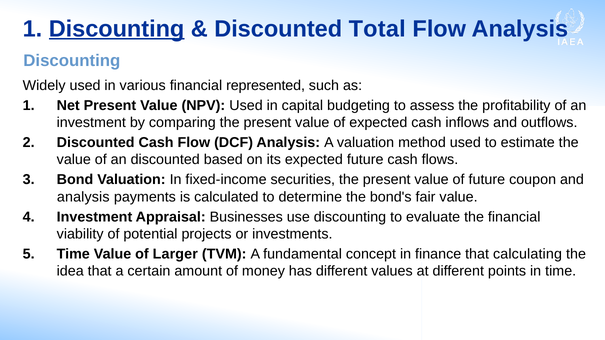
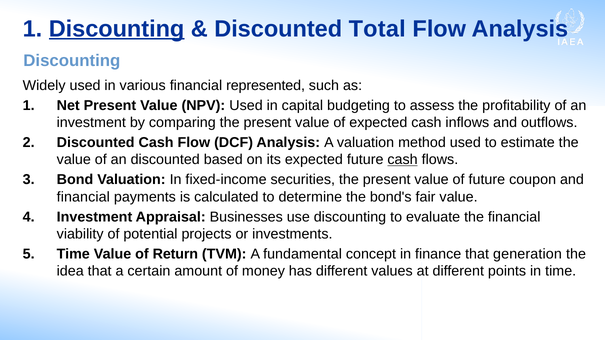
cash underline: none -> present (403, 160)
analysis: analysis -> financial (83, 197)
Larger: Larger -> Return (175, 254)
calculating: calculating -> generation (528, 254)
